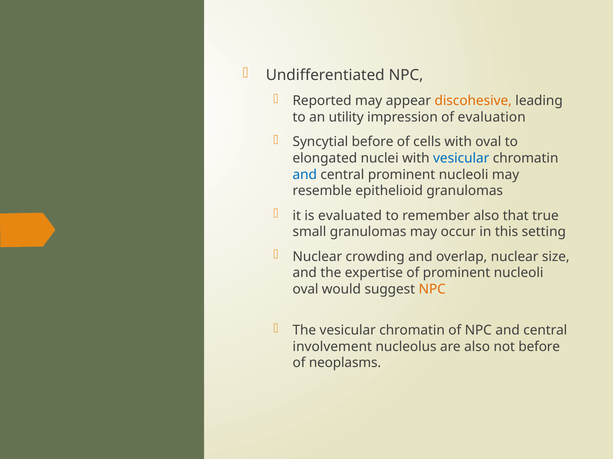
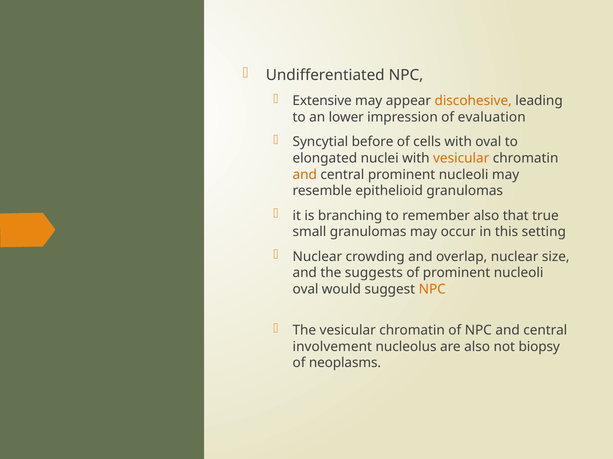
Reported: Reported -> Extensive (322, 101)
utility: utility -> lower (346, 117)
vesicular colour: blue -> orange (461, 159)
and colour: blue -> orange (305, 175)
evaluated: evaluated -> branching (350, 216)
expertise: expertise -> suggests (374, 273)
not before: before -> biopsy (539, 347)
